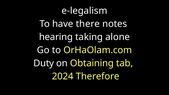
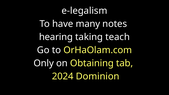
there: there -> many (88, 24)
alone: alone -> teach (118, 37)
Duty: Duty -> Only (44, 63)
Therefore: Therefore -> Dominion (98, 76)
